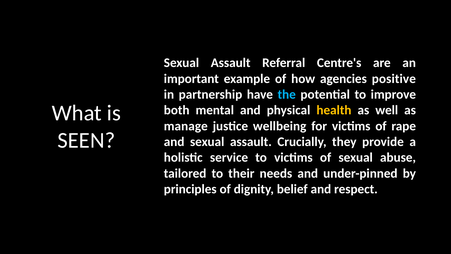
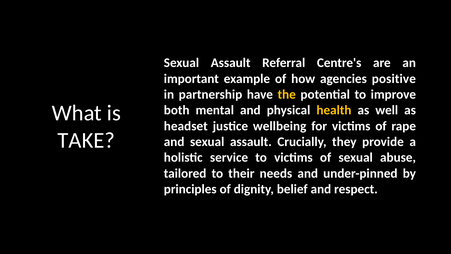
the colour: light blue -> yellow (287, 94)
manage: manage -> headset (186, 126)
SEEN: SEEN -> TAKE (86, 140)
